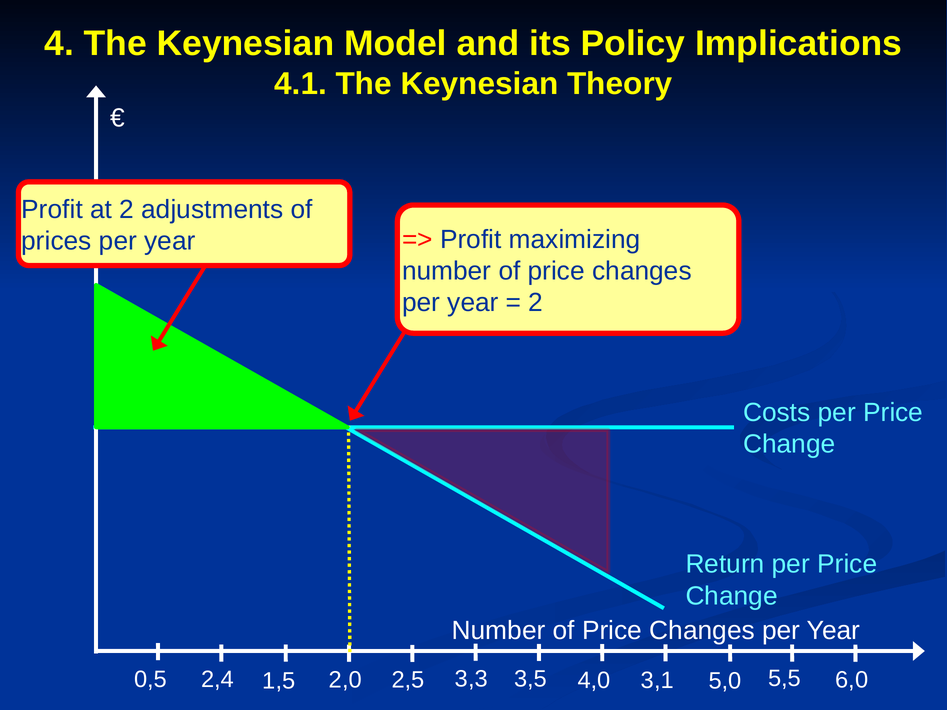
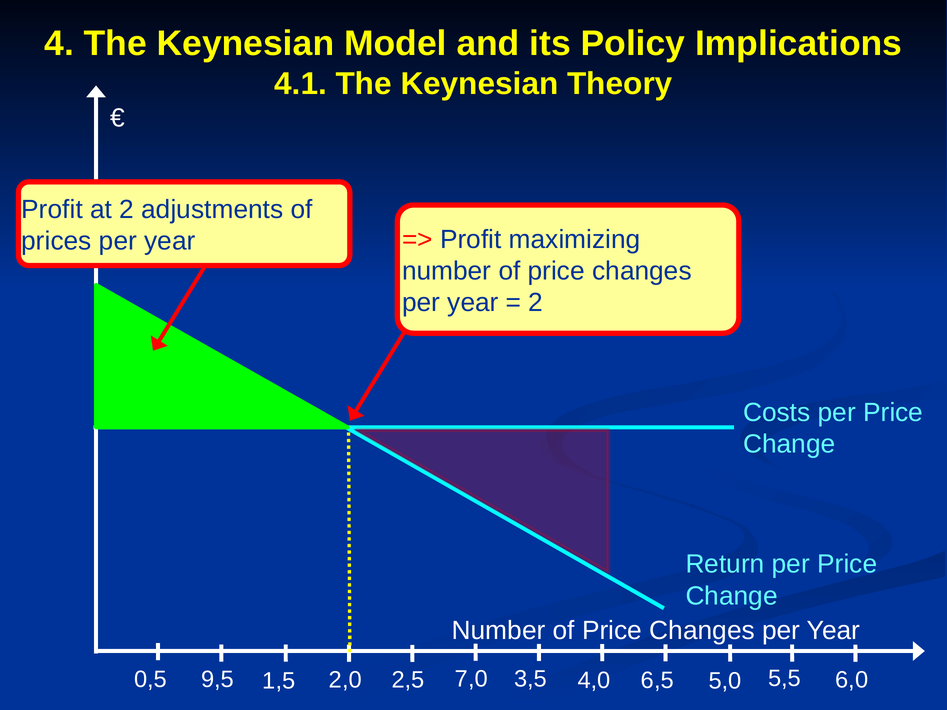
2,4: 2,4 -> 9,5 (218, 680)
3,3: 3,3 -> 7,0 (471, 679)
3,1: 3,1 -> 6,5 (657, 681)
